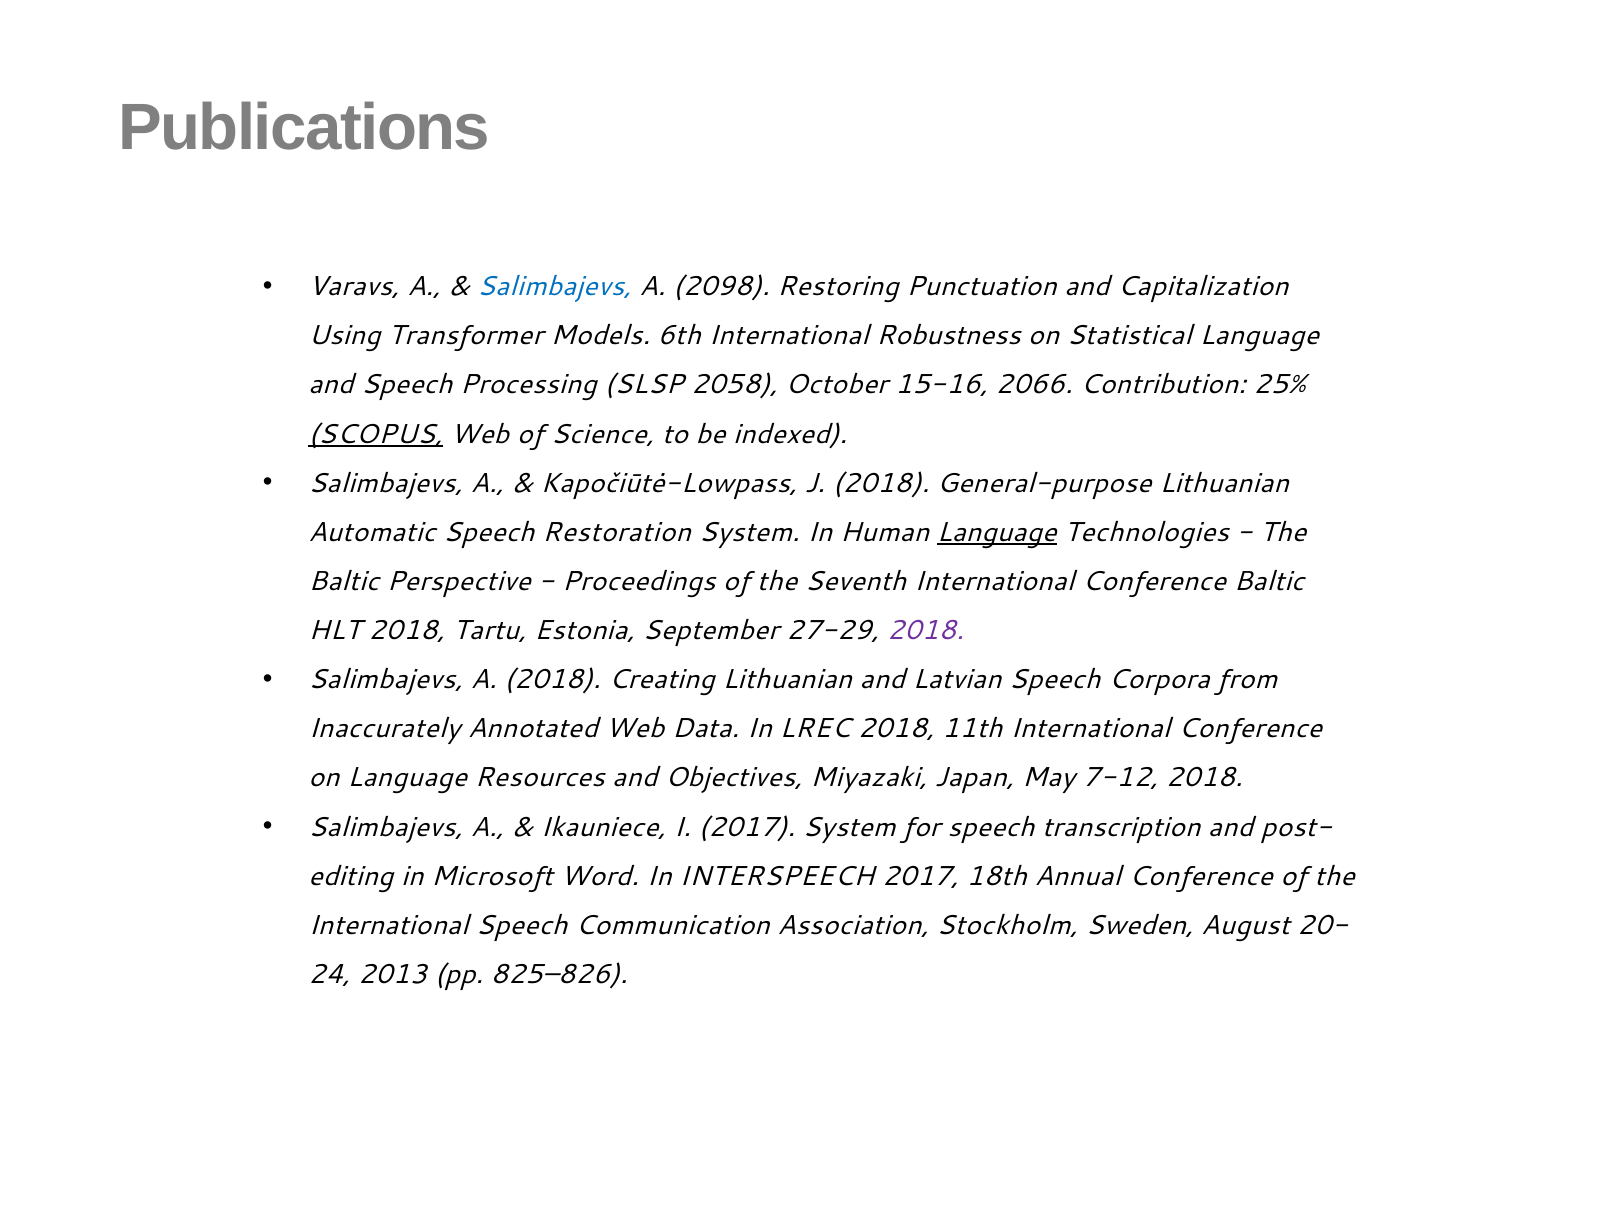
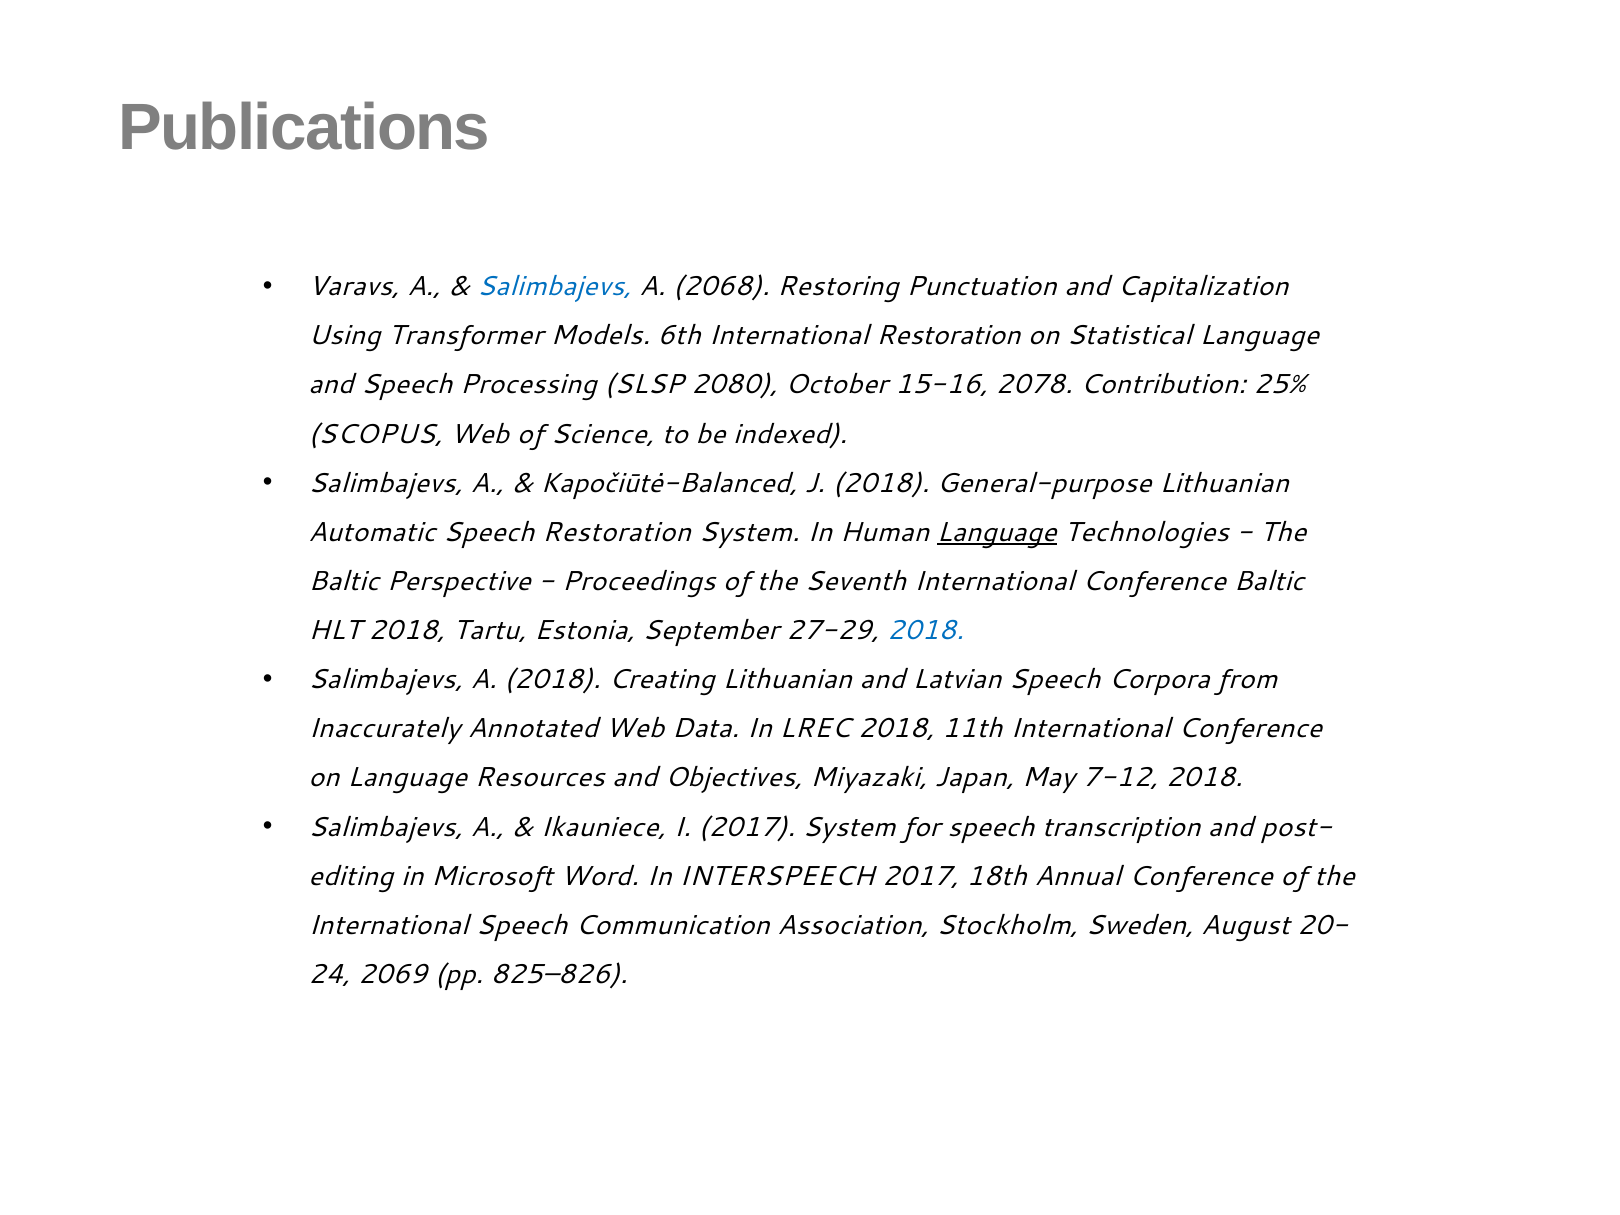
2098: 2098 -> 2068 (721, 287)
International Robustness: Robustness -> Restoration (948, 336)
2058: 2058 -> 2080 (734, 385)
2066: 2066 -> 2078 (1034, 385)
SCOPUS underline: present -> none (376, 434)
Kapočiūtė-Lowpass: Kapočiūtė-Lowpass -> Kapočiūtė-Balanced (669, 483)
2018 colour: purple -> blue (925, 631)
2013: 2013 -> 2069 (393, 974)
